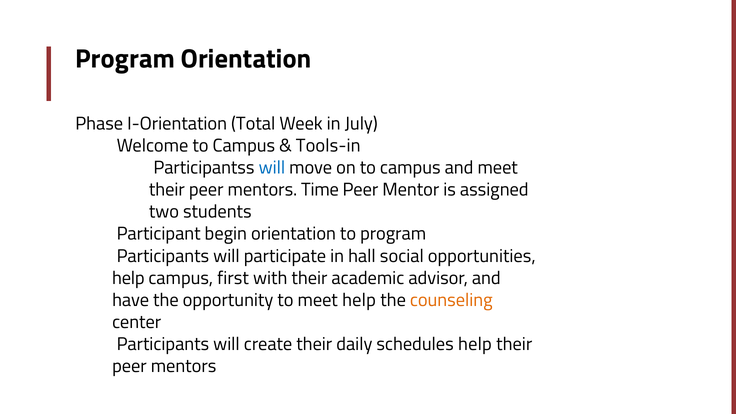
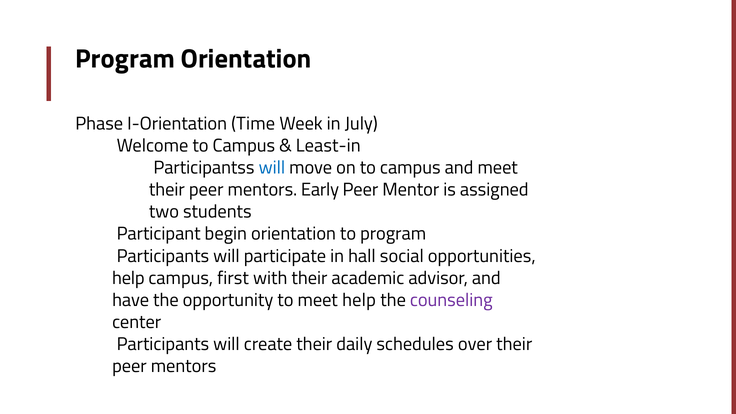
Total: Total -> Time (253, 123)
Tools-in: Tools-in -> Least-in (328, 146)
Time: Time -> Early (320, 190)
counseling colour: orange -> purple (451, 300)
schedules help: help -> over (475, 344)
